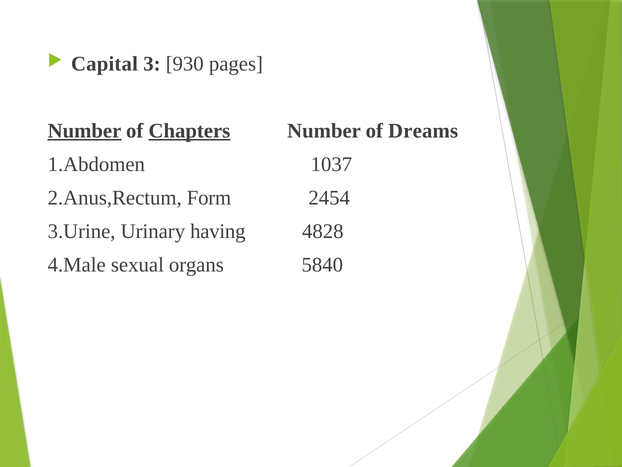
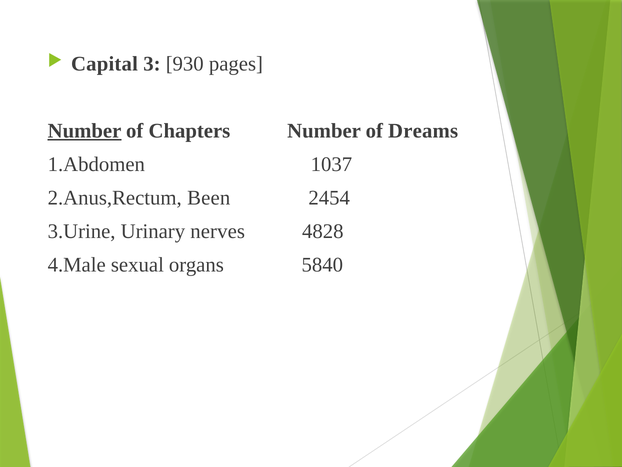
Chapters underline: present -> none (189, 131)
Form: Form -> Been (209, 198)
having: having -> nerves (218, 231)
